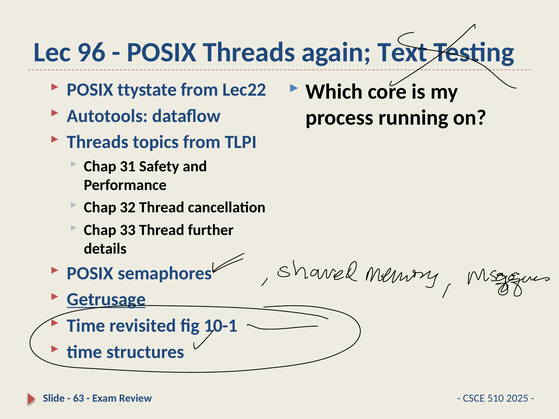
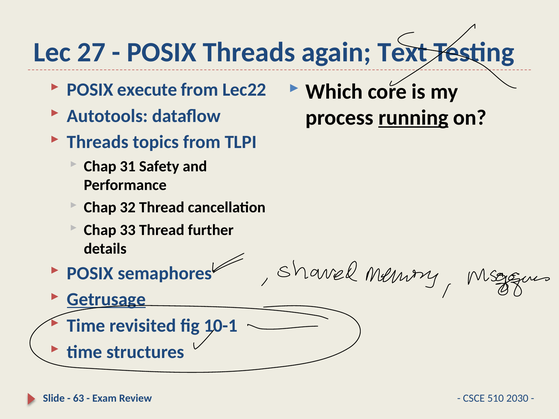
96: 96 -> 27 (91, 52)
ttystate: ttystate -> execute (147, 90)
running underline: none -> present (413, 118)
2025: 2025 -> 2030 (517, 399)
